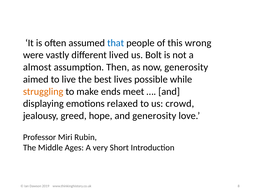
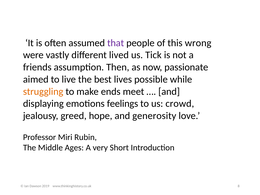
that colour: blue -> purple (116, 43)
Bolt: Bolt -> Tick (153, 55)
almost: almost -> friends (37, 67)
now generosity: generosity -> passionate (186, 67)
relaxed: relaxed -> feelings (123, 104)
